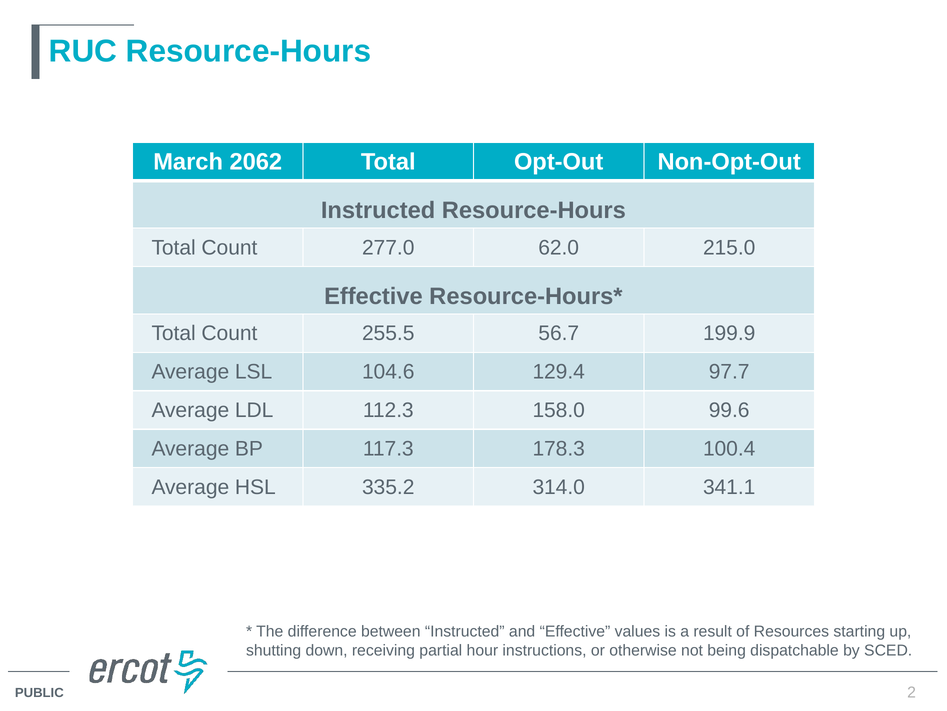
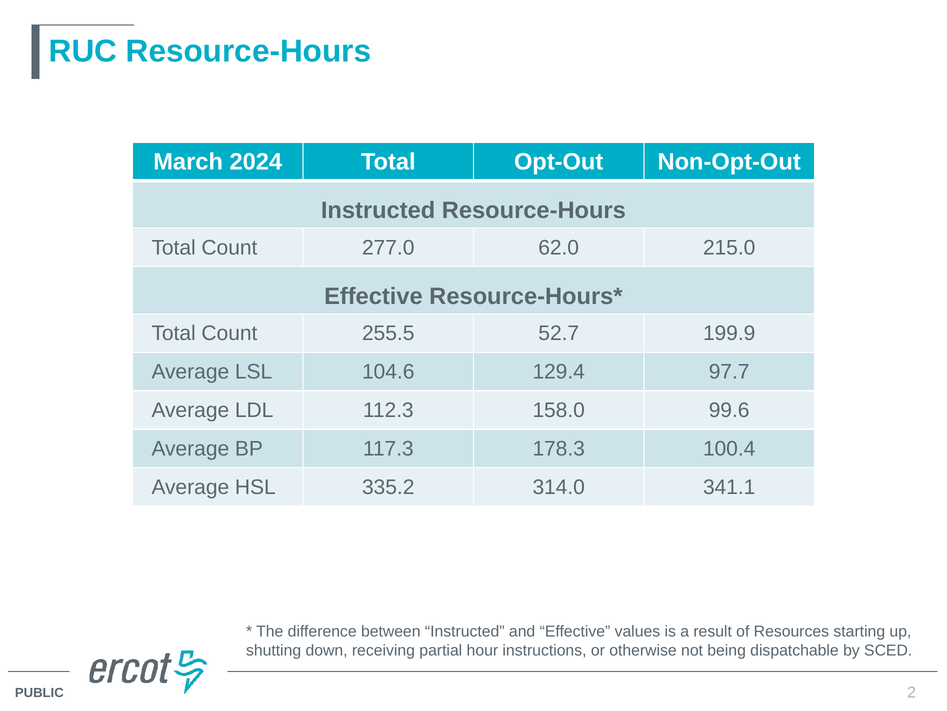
2062: 2062 -> 2024 (256, 162)
56.7: 56.7 -> 52.7 (559, 333)
